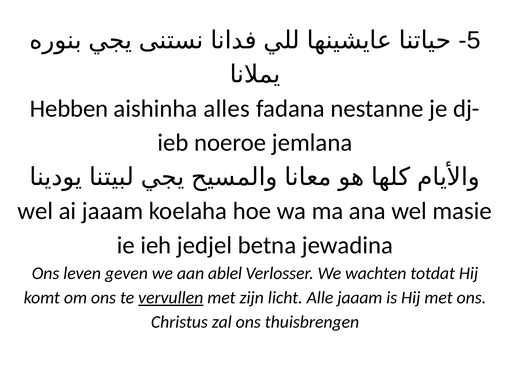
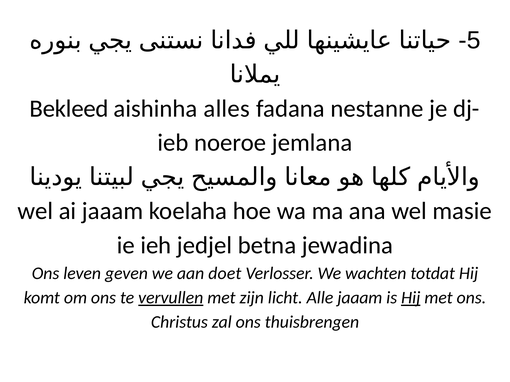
Hebben: Hebben -> Bekleed (69, 109)
ablel: ablel -> doet (225, 274)
Hij underline: none -> present (411, 298)
